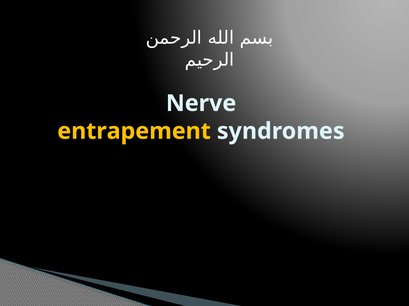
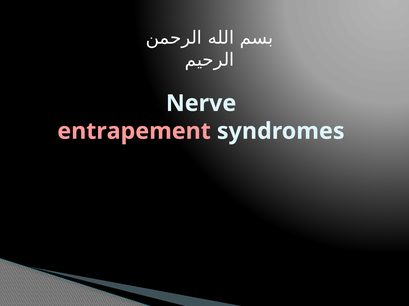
entrapement colour: yellow -> pink (134, 131)
